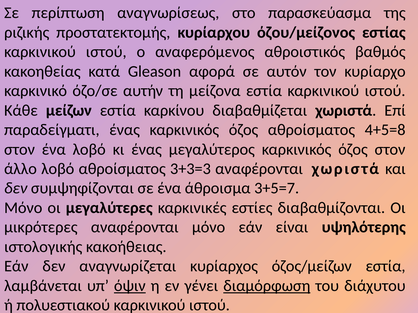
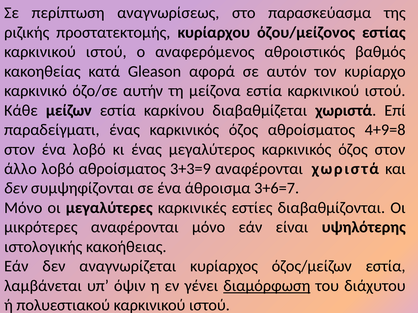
4+5=8: 4+5=8 -> 4+9=8 (385, 130)
3+3=3: 3+3=3 -> 3+3=9 (190, 169)
3+5=7: 3+5=7 -> 3+6=7 (277, 189)
όψιν underline: present -> none (130, 286)
